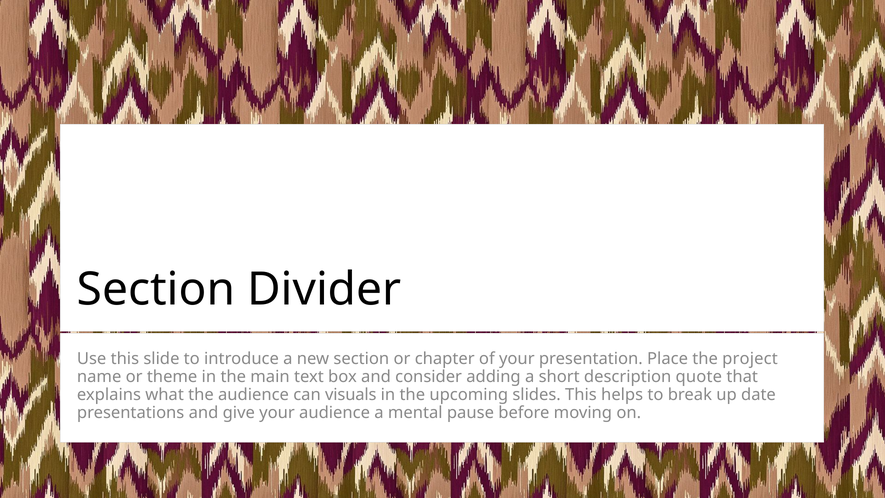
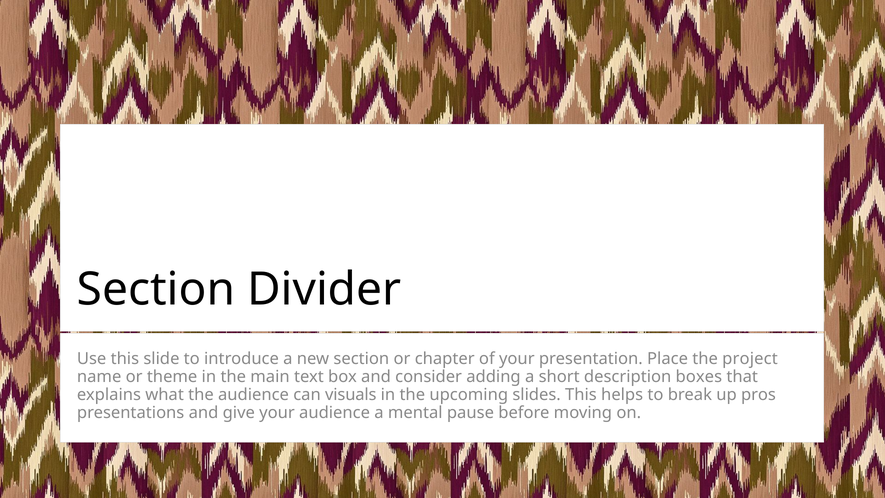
quote: quote -> boxes (699, 377)
date: date -> pros (758, 394)
